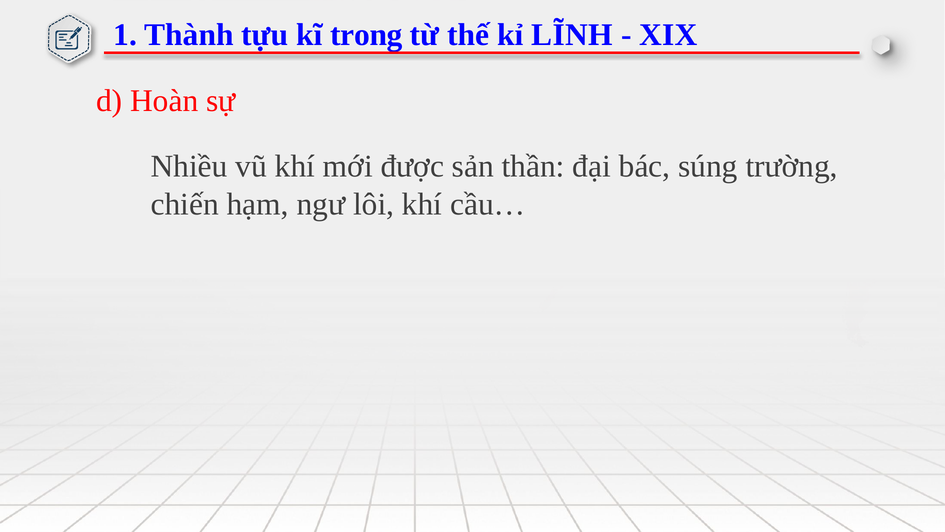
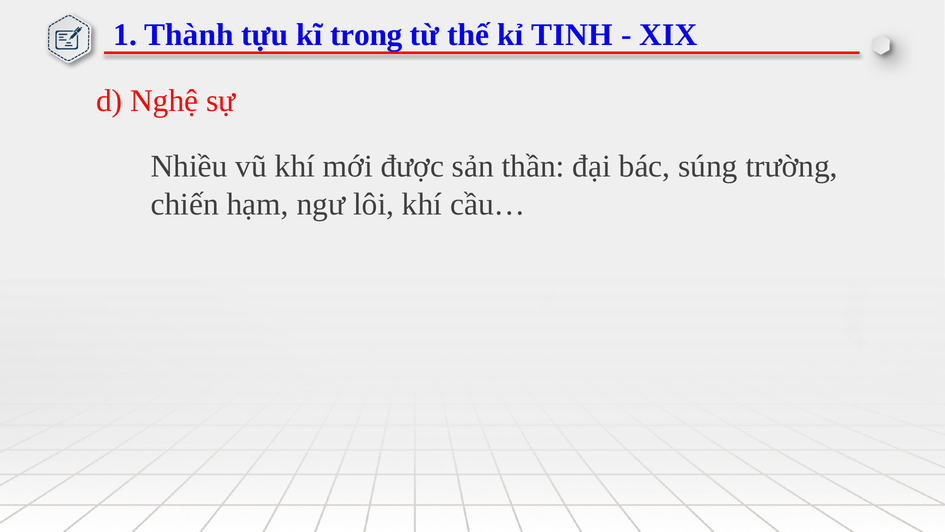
LĨNH: LĨNH -> TINH (572, 35)
Hoàn: Hoàn -> Nghệ (164, 101)
